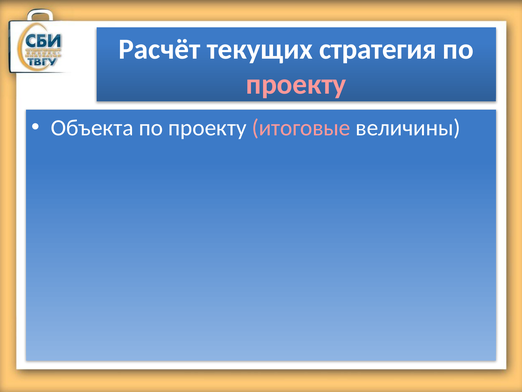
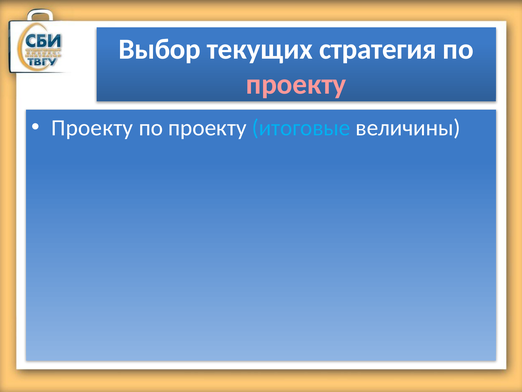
Расчёт: Расчёт -> Выбор (160, 49)
Объекта: Объекта -> Проекту (92, 128)
итоговые colour: pink -> light blue (301, 128)
